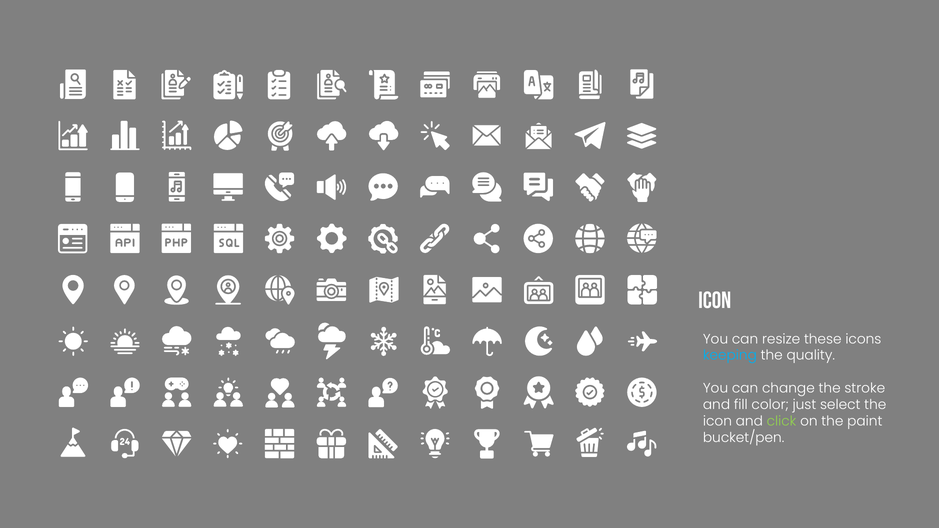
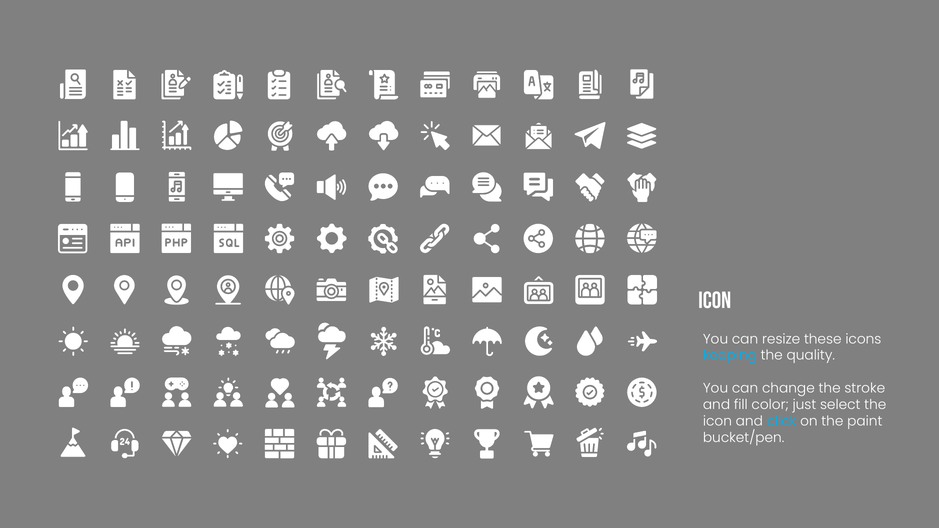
click colour: light green -> light blue (781, 421)
